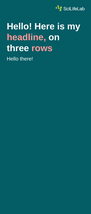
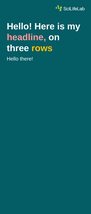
rows colour: pink -> yellow (42, 48)
